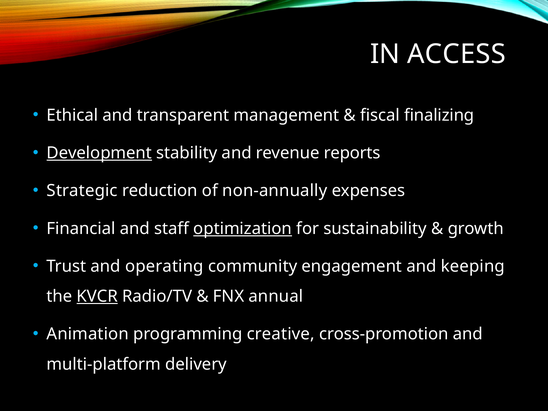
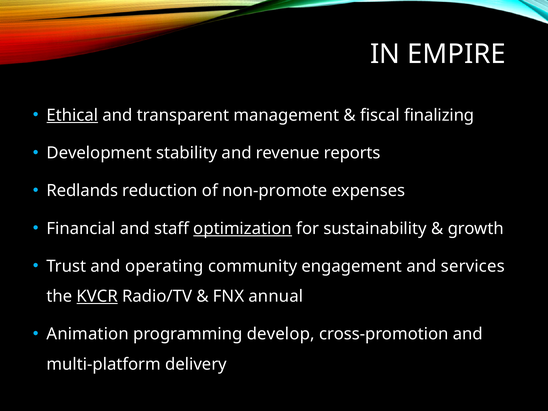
ACCESS: ACCESS -> EMPIRE (457, 54)
Ethical underline: none -> present (72, 115)
Development underline: present -> none (99, 153)
Strategic: Strategic -> Redlands (82, 191)
non-annually: non-annually -> non-promote (275, 191)
keeping: keeping -> services (473, 266)
creative: creative -> develop (281, 334)
